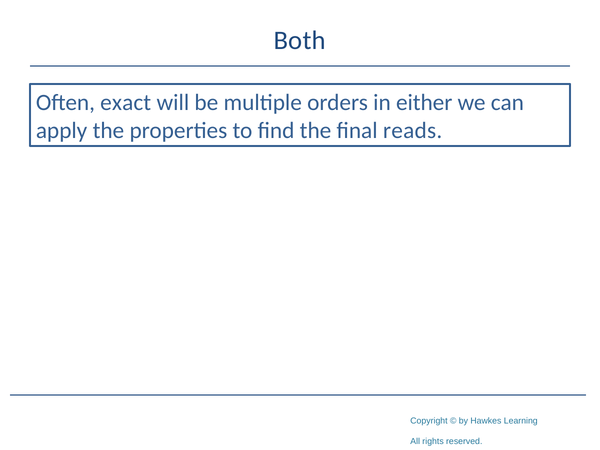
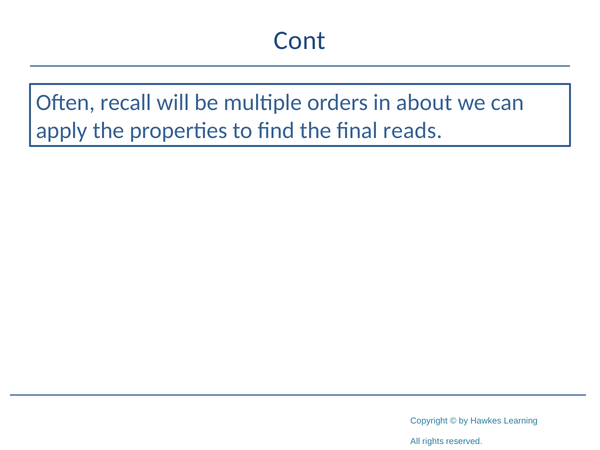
Both: Both -> Cont (300, 40)
exact: exact -> recall (126, 103)
either: either -> about (424, 103)
